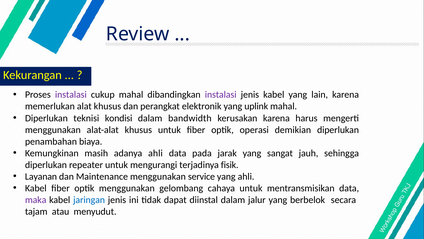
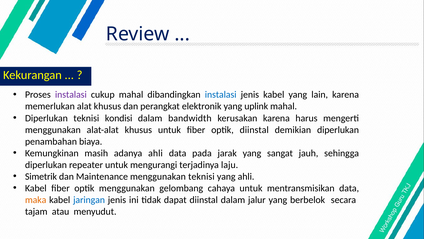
instalasi colour: purple -> blue (221, 95)
optik operasi: operasi -> diinstal (254, 130)
fisik: fisik -> laju (230, 165)
Layanan: Layanan -> Simetrik (41, 176)
menggunakan service: service -> teknisi (201, 176)
maka colour: purple -> orange (36, 199)
